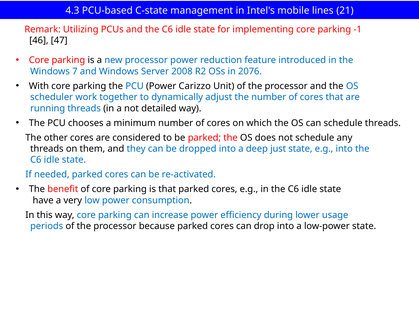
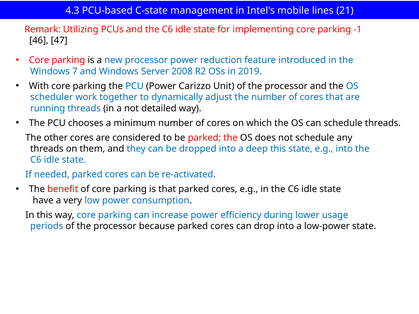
2076: 2076 -> 2019 (250, 71)
deep just: just -> this (278, 149)
